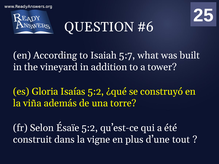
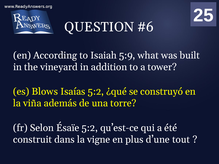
5:7: 5:7 -> 5:9 (127, 55)
Gloria: Gloria -> Blows (45, 92)
